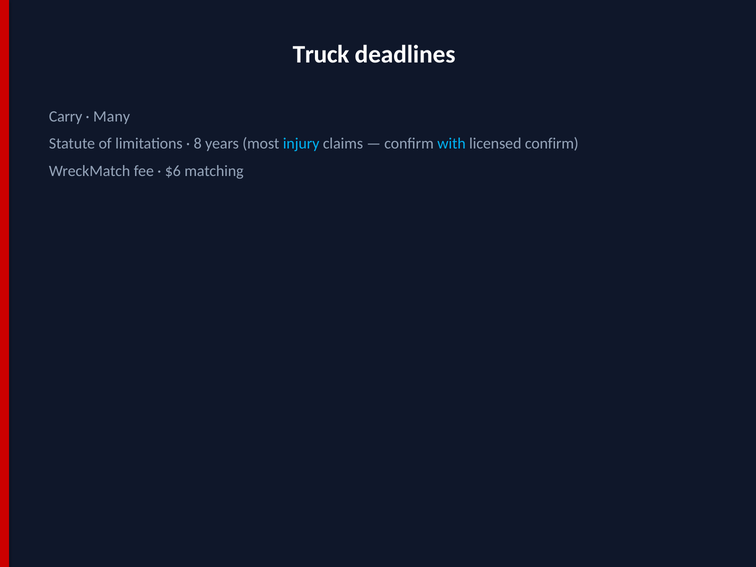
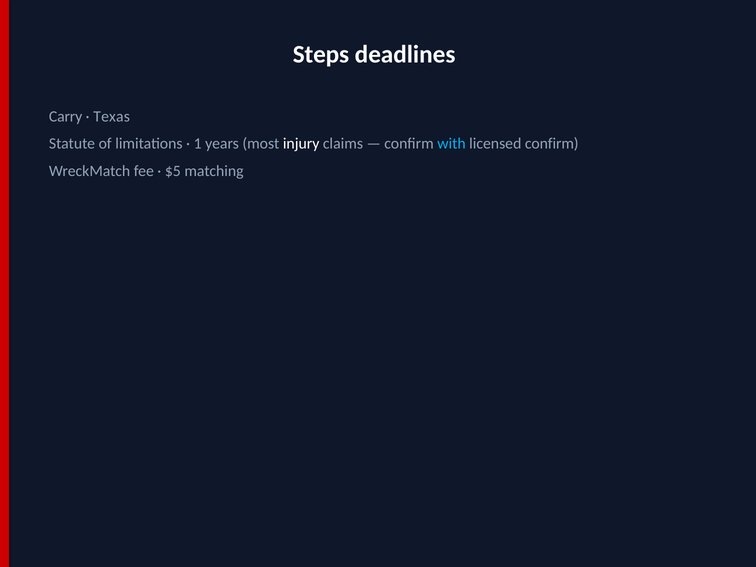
Truck: Truck -> Steps (321, 55)
Many: Many -> Texas (112, 116)
8: 8 -> 1 (198, 144)
injury colour: light blue -> white (301, 144)
$6: $6 -> $5 (173, 171)
